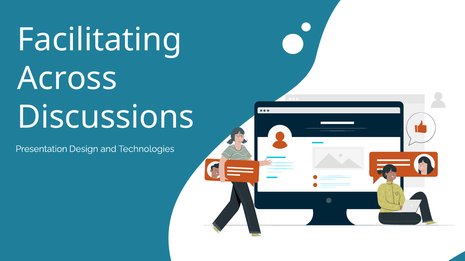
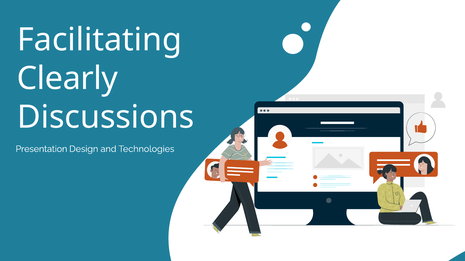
Across: Across -> Clearly (67, 79)
